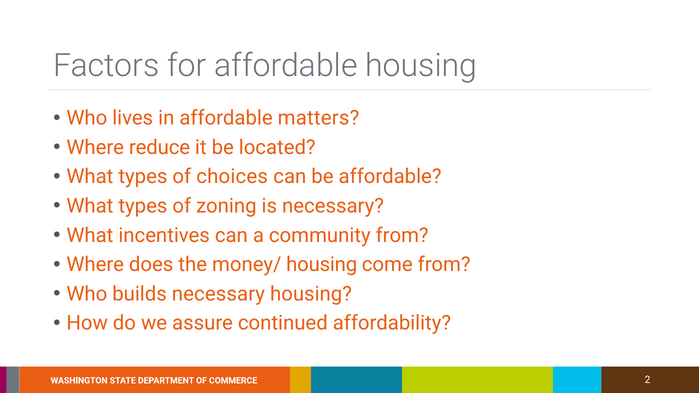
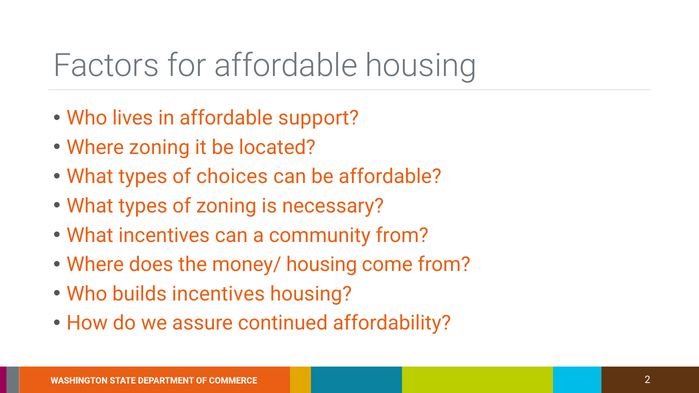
matters: matters -> support (318, 118)
Where reduce: reduce -> zoning (159, 147)
builds necessary: necessary -> incentives (218, 294)
